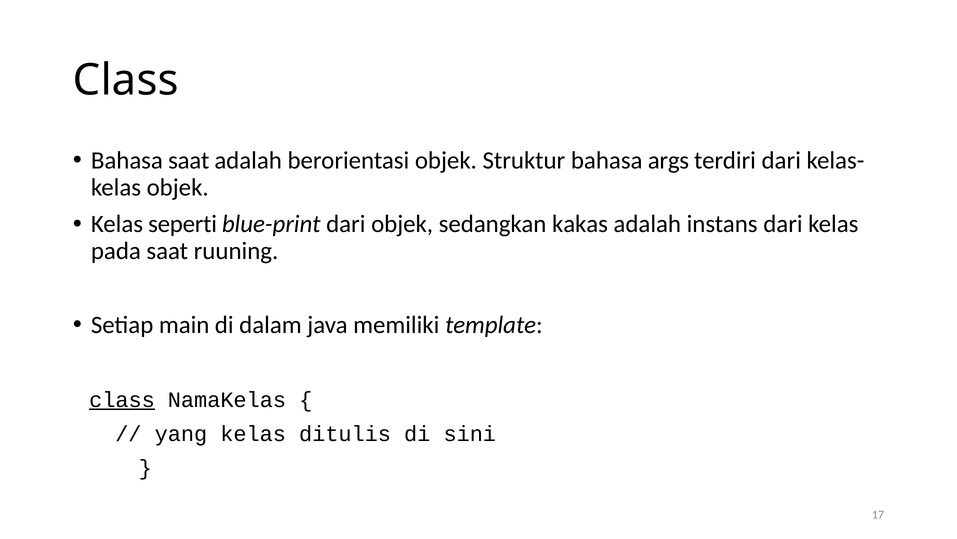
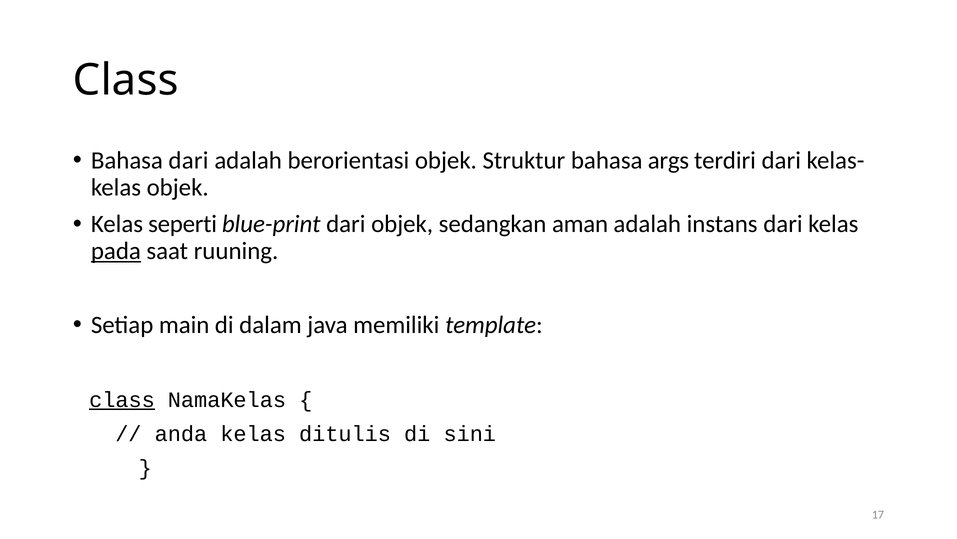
Bahasa saat: saat -> dari (188, 160)
kakas: kakas -> aman (580, 224)
pada underline: none -> present (116, 251)
yang: yang -> anda (181, 434)
